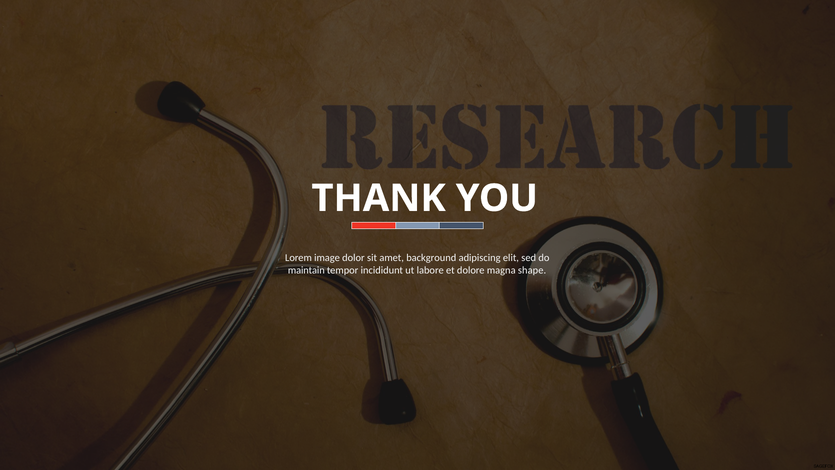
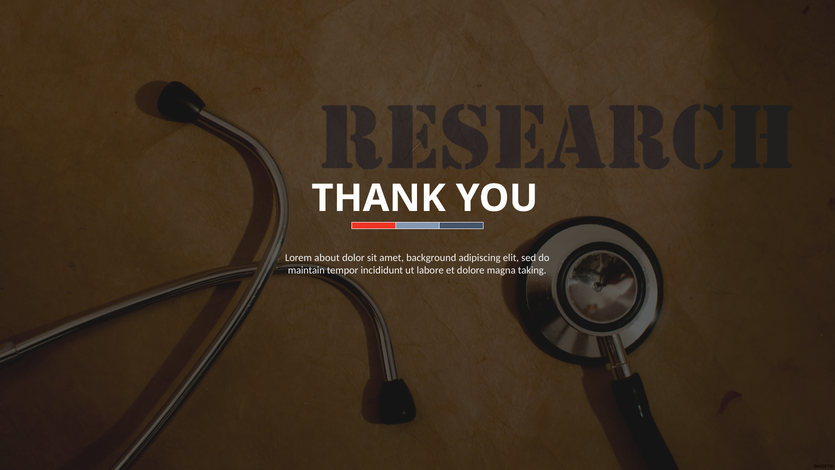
image: image -> about (327, 258)
shape: shape -> taking (532, 270)
